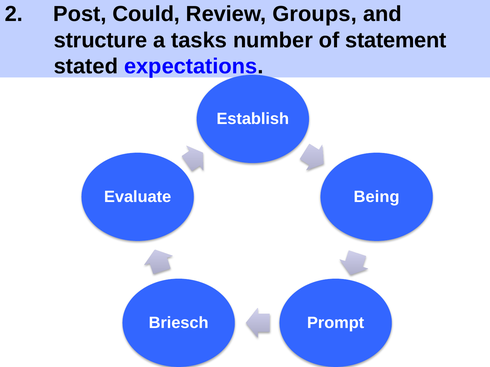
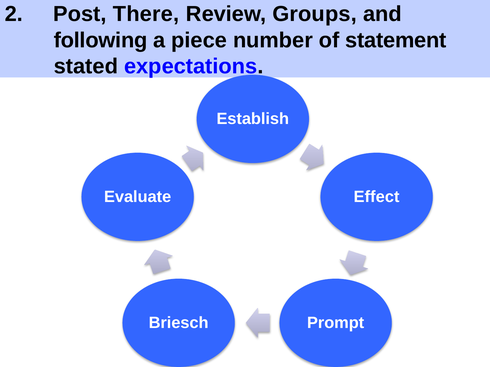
Could: Could -> There (146, 14)
structure: structure -> following (101, 40)
tasks: tasks -> piece (199, 40)
Being: Being -> Effect (377, 197)
